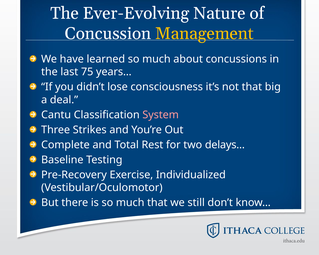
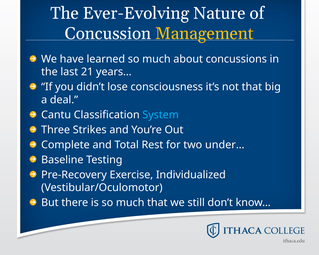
75: 75 -> 21 (87, 72)
System colour: pink -> light blue (161, 115)
delays…: delays… -> under… (225, 145)
